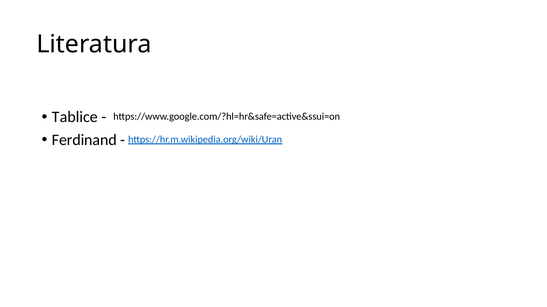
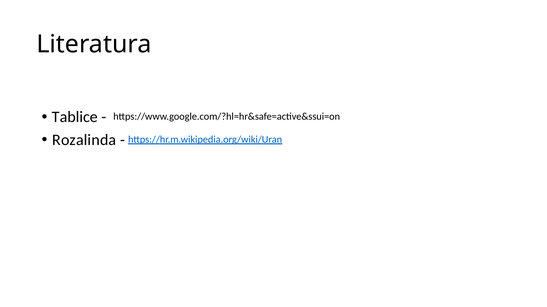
Ferdinand: Ferdinand -> Rozalinda (84, 140)
